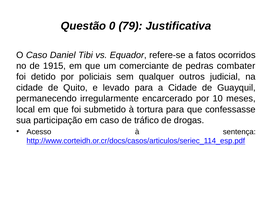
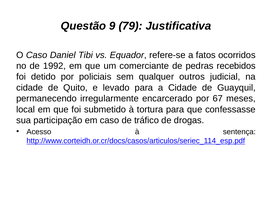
0: 0 -> 9 (112, 26)
1915: 1915 -> 1992 (55, 66)
combater: combater -> recebidos (236, 66)
10: 10 -> 67 (218, 99)
